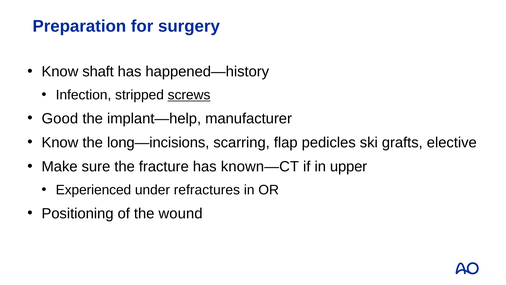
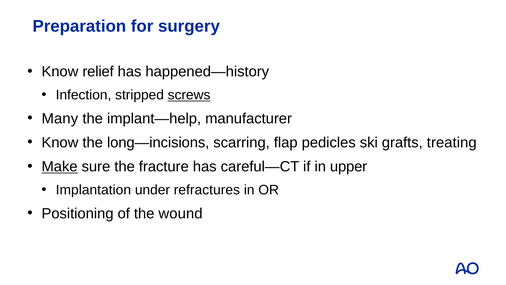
shaft: shaft -> relief (98, 72)
Good: Good -> Many (60, 118)
elective: elective -> treating (452, 142)
Make underline: none -> present (60, 166)
known—CT: known—CT -> careful—CT (260, 166)
Experienced: Experienced -> Implantation (93, 190)
